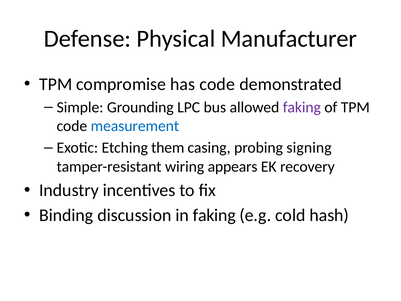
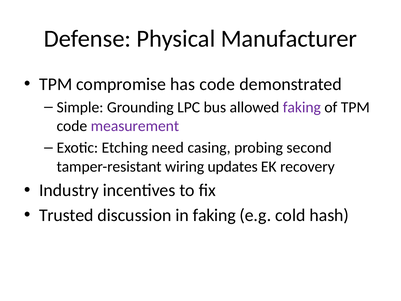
measurement colour: blue -> purple (135, 126)
them: them -> need (168, 148)
signing: signing -> second (309, 148)
appears: appears -> updates (233, 166)
Binding: Binding -> Trusted (66, 215)
